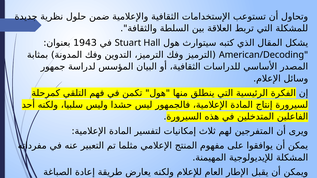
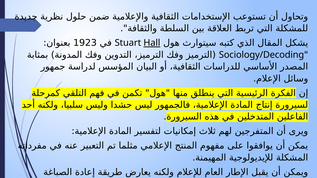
1943: 1943 -> 1923 (85, 43)
Hall underline: none -> present (152, 43)
American/Decoding: American/Decoding -> Sociology/Decoding (261, 55)
